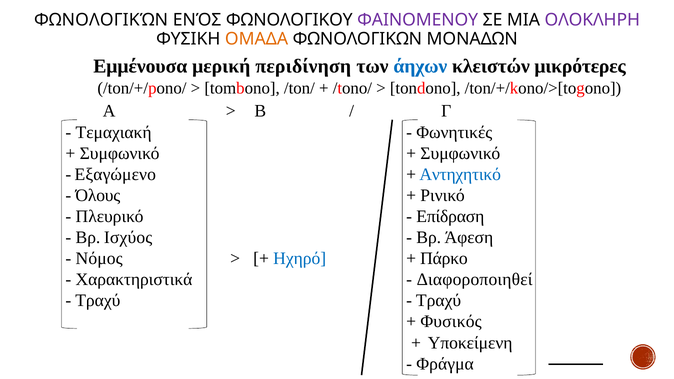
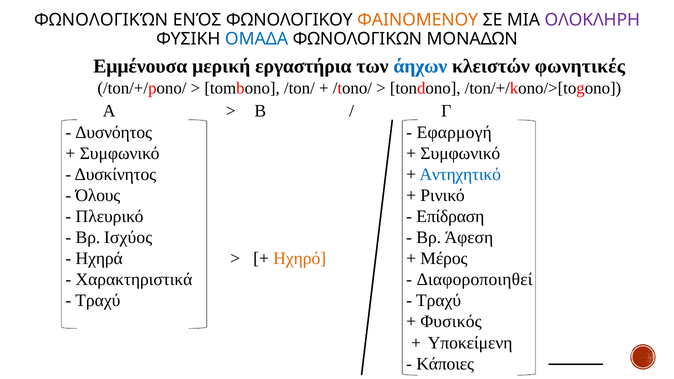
ΦΑΙΝΟΜΕΝΟΥ colour: purple -> orange (418, 20)
ΟΜΑΔΑ colour: orange -> blue (257, 39)
περιδίνηση: περιδίνηση -> εργαστήρια (303, 66)
μικρότερες: μικρότερες -> φωνητικές (580, 66)
Τεμαχιακή: Τεμαχιακή -> Δυσνόητος (114, 132)
Φωνητικές: Φωνητικές -> Εφαρμογή (454, 132)
Εξαγώμενο: Εξαγώμενο -> Δυσκίνητος (115, 174)
Νόμος: Νόμος -> Ηχηρά (99, 259)
Ηχηρό colour: blue -> orange (300, 259)
Πάρκο: Πάρκο -> Μέρος (444, 259)
Φράγμα: Φράγμα -> Κάποιες (445, 364)
